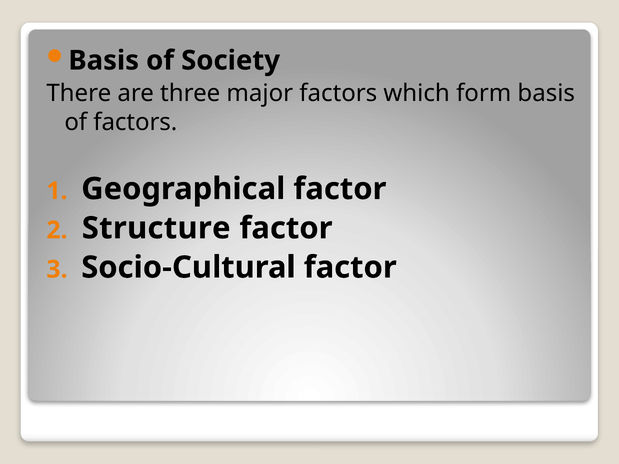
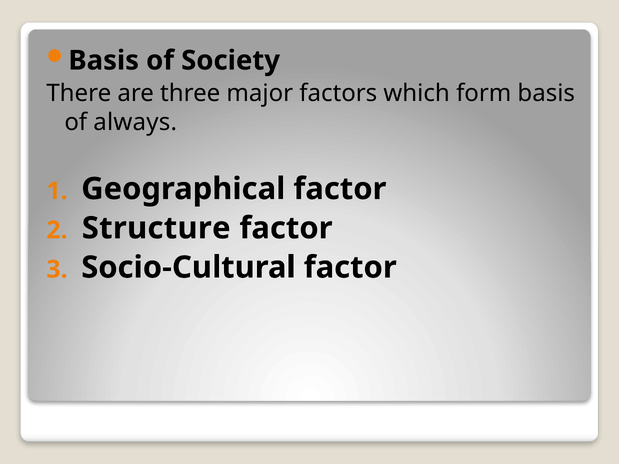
of factors: factors -> always (135, 122)
